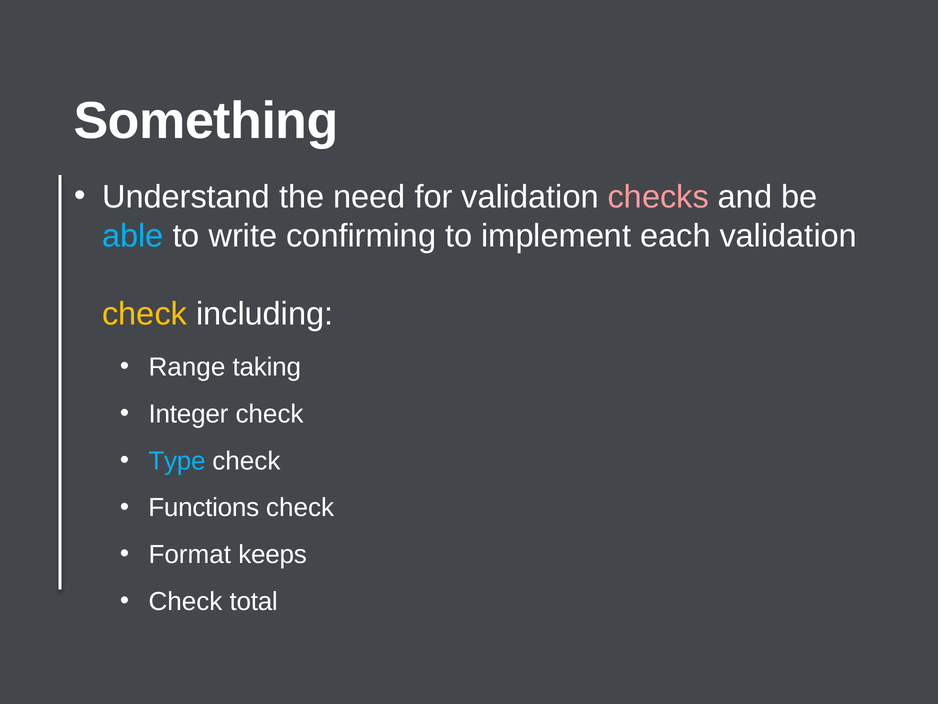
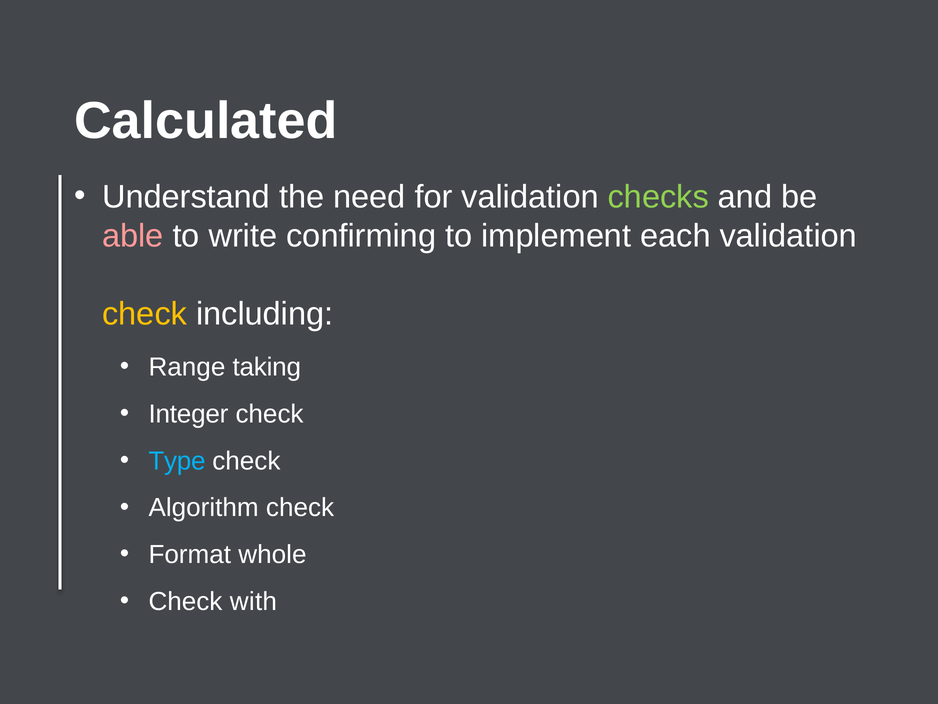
Something: Something -> Calculated (206, 121)
checks colour: pink -> light green (658, 197)
able colour: light blue -> pink (133, 236)
Functions: Functions -> Algorithm (204, 508)
keeps: keeps -> whole (272, 554)
total: total -> with (253, 601)
